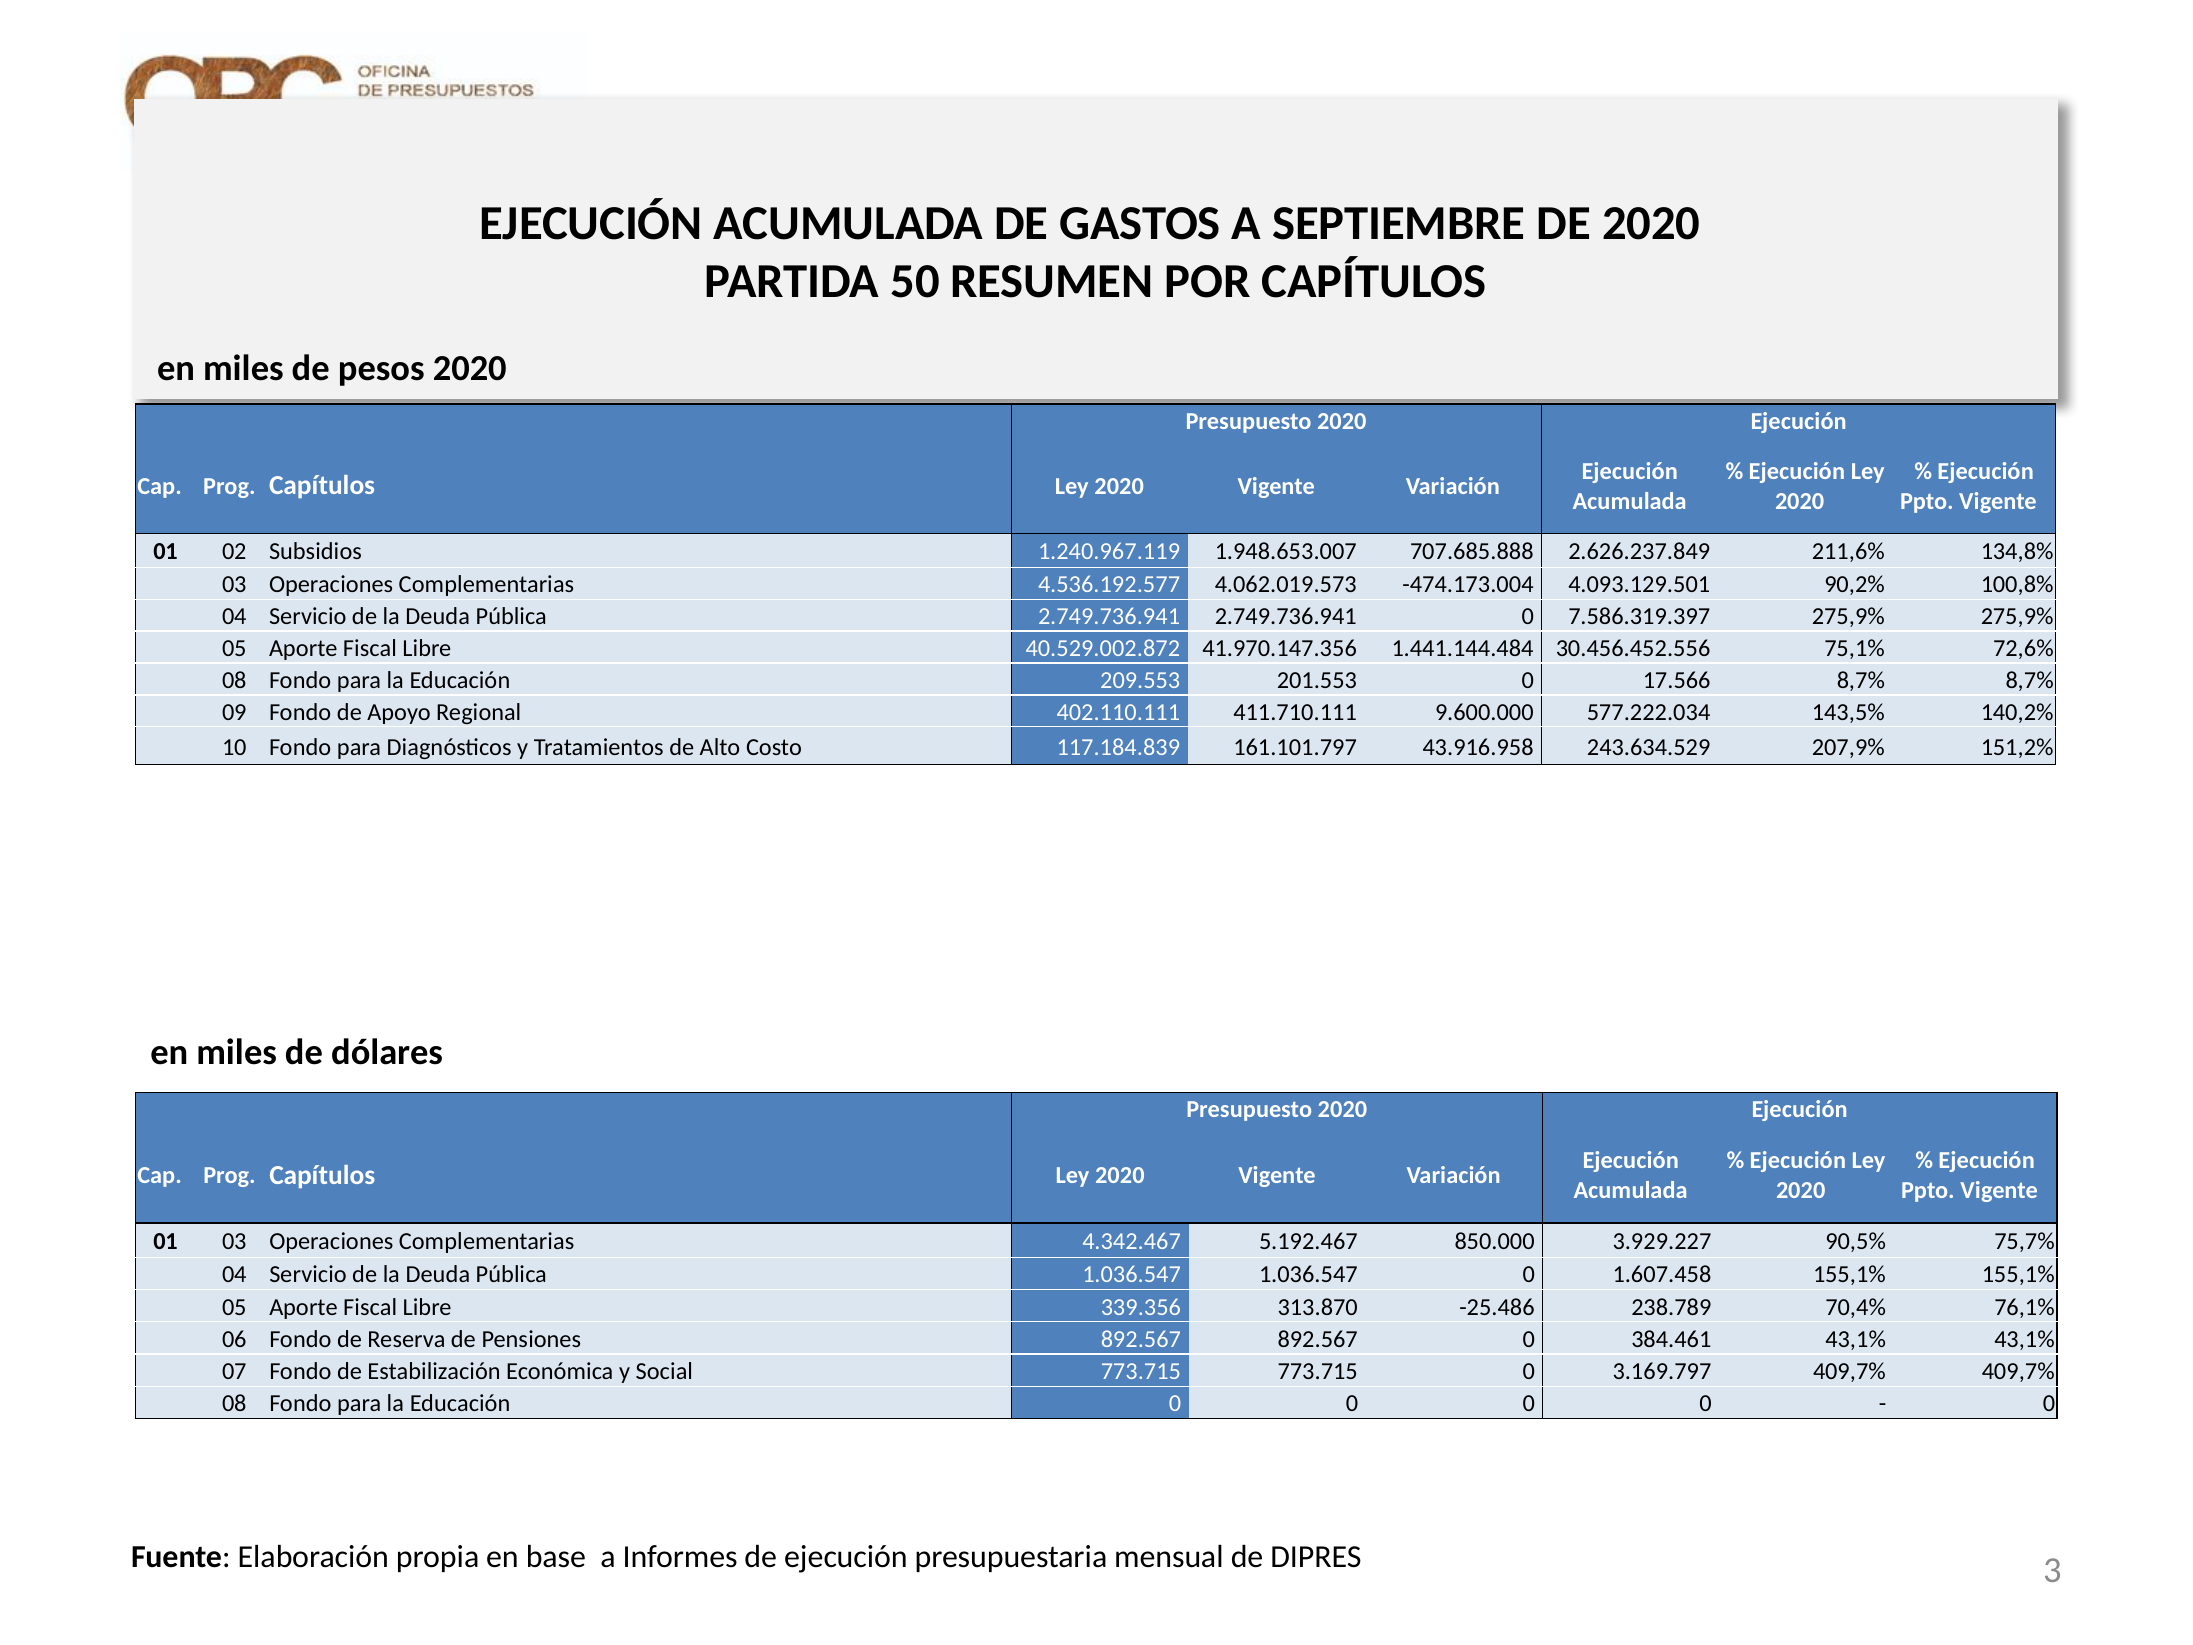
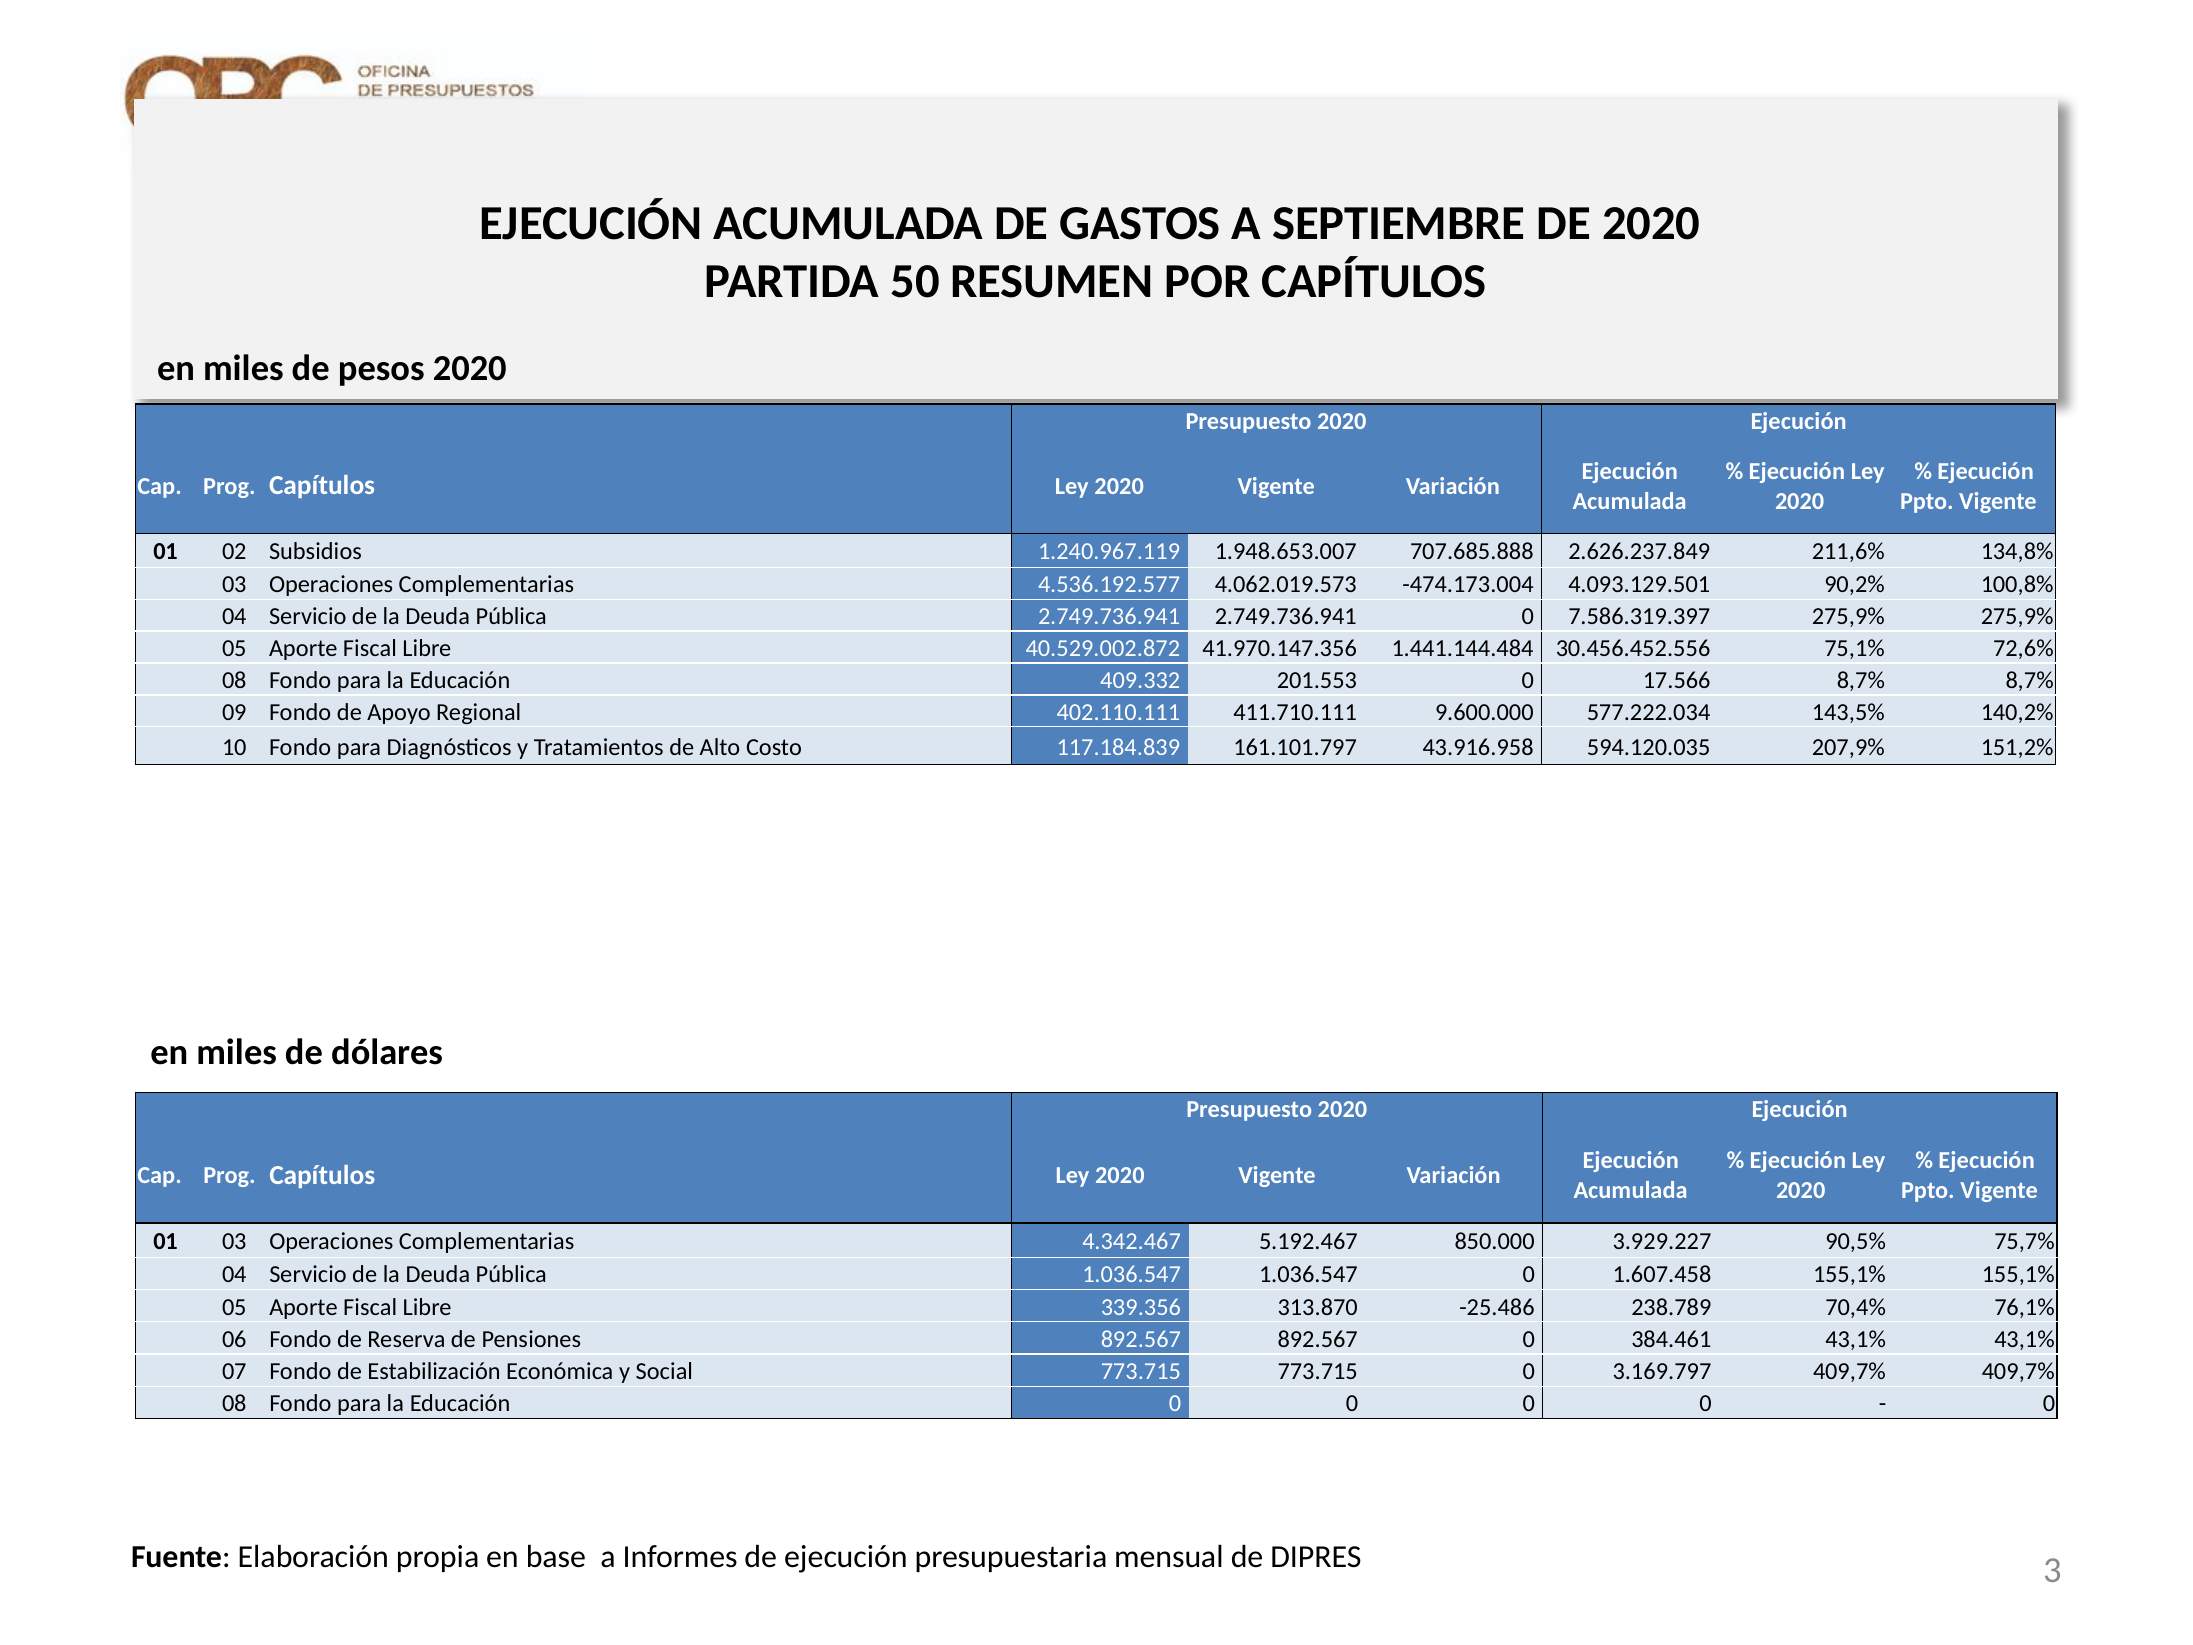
209.553: 209.553 -> 409.332 (1140, 680)
243.634.529: 243.634.529 -> 594.120.035 (1649, 747)
